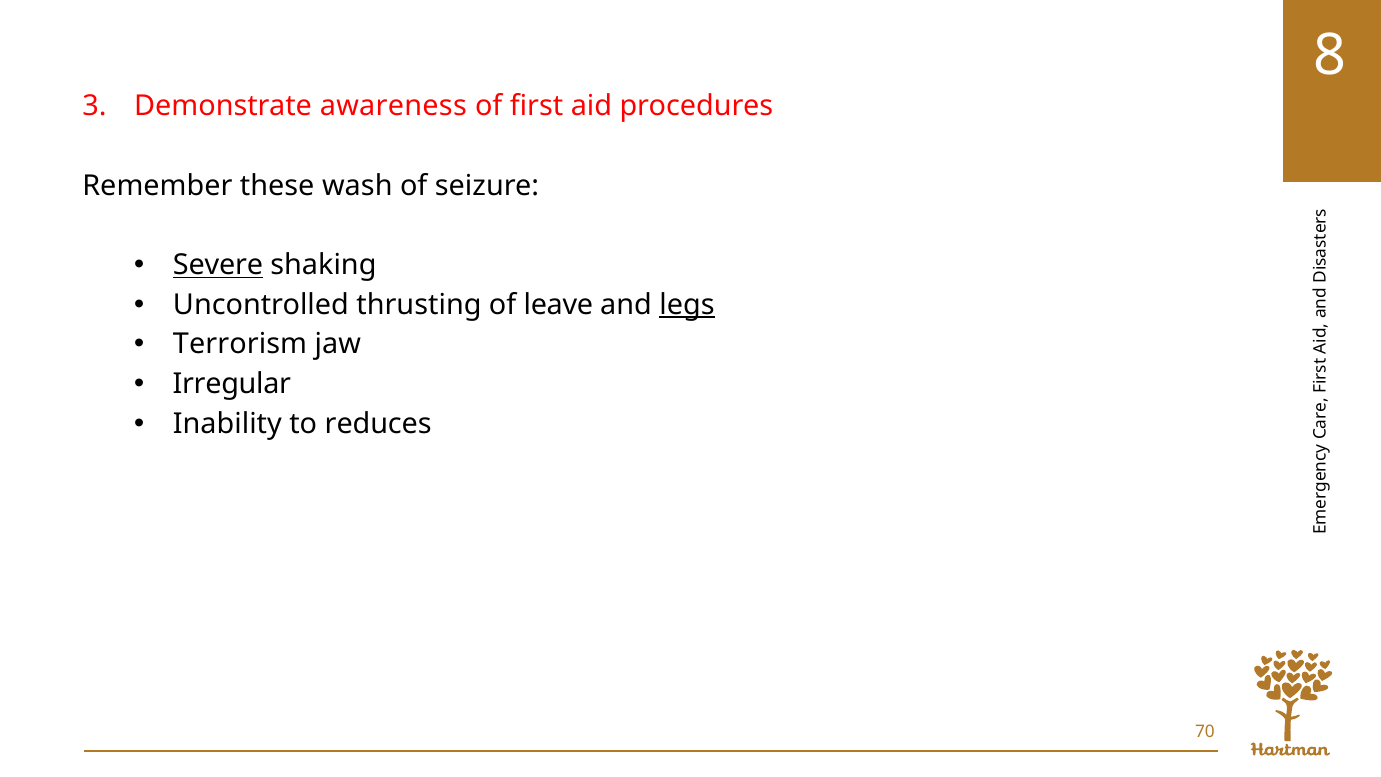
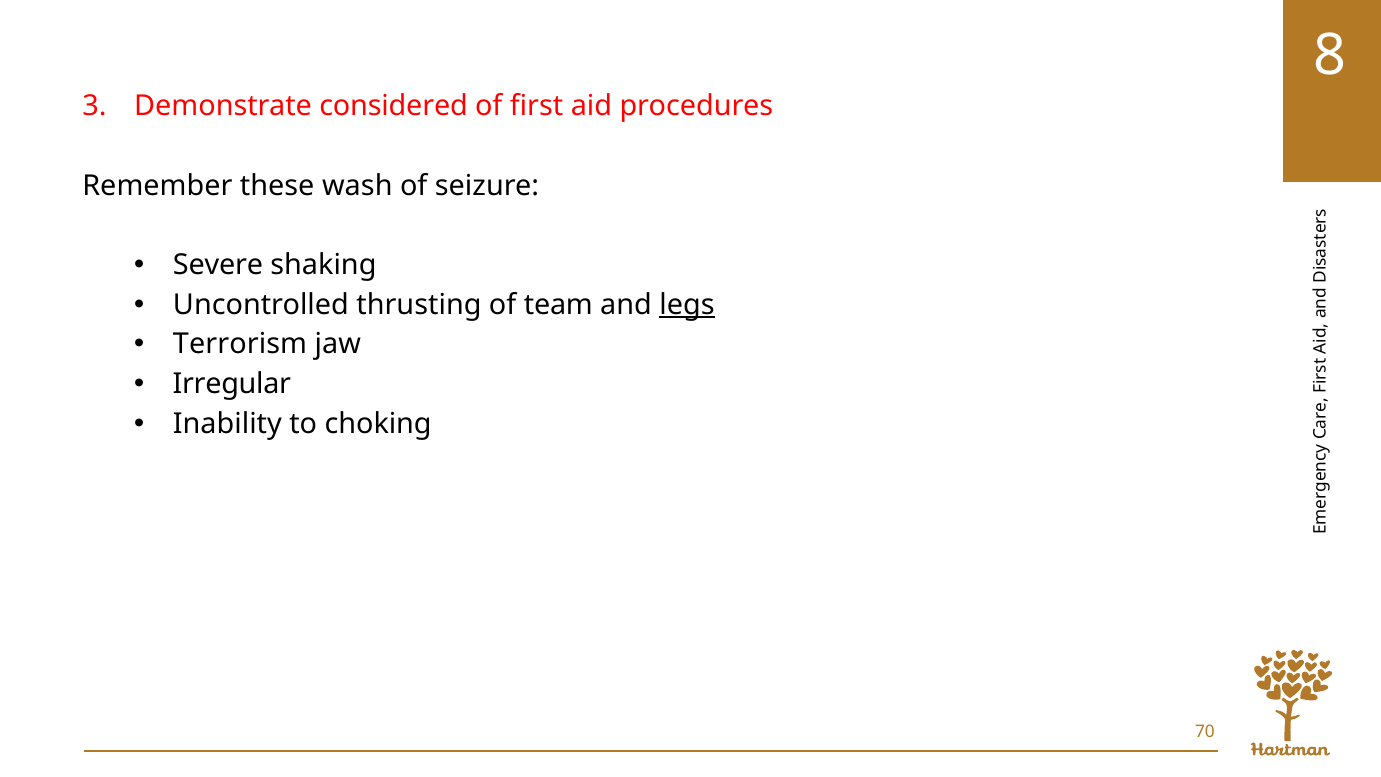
awareness: awareness -> considered (394, 106)
Severe underline: present -> none (218, 265)
leave: leave -> team (558, 305)
reduces: reduces -> choking (378, 424)
